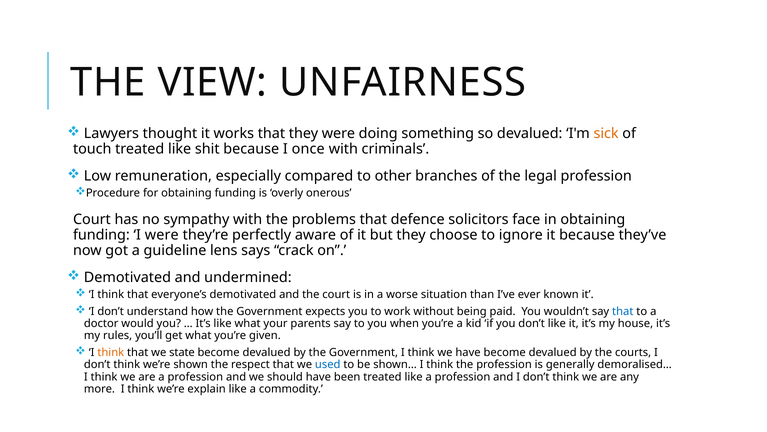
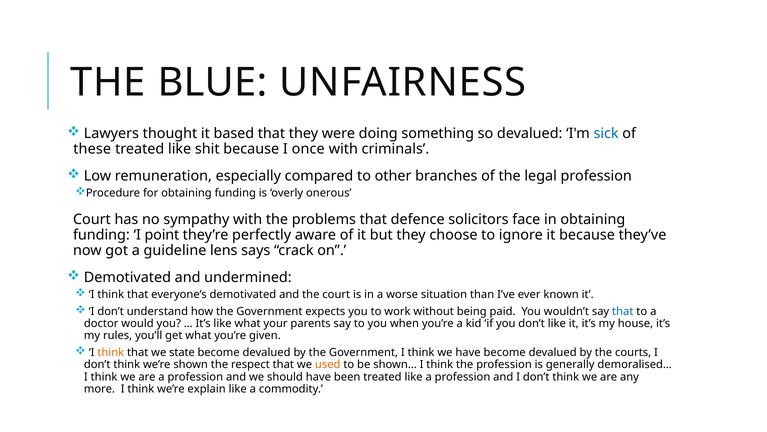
VIEW: VIEW -> BLUE (213, 82)
works: works -> based (234, 133)
sick colour: orange -> blue (606, 133)
touch: touch -> these (92, 149)
I were: were -> point (162, 235)
used colour: blue -> orange (328, 364)
